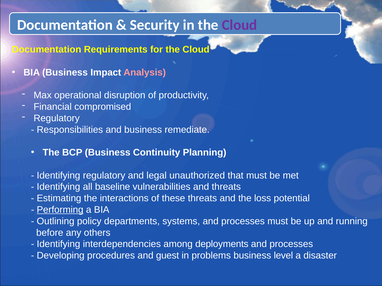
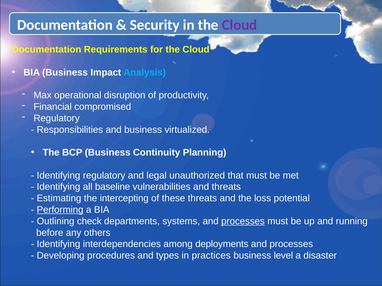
Analysis colour: pink -> light blue (145, 73)
remediate: remediate -> virtualized (187, 130)
interactions: interactions -> intercepting (124, 199)
policy: policy -> check (89, 222)
processes underline: none -> present (243, 222)
guest: guest -> types (167, 256)
problems: problems -> practices (211, 256)
